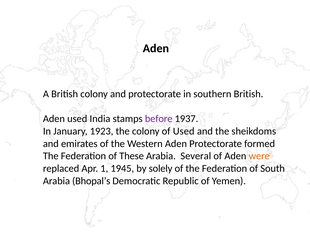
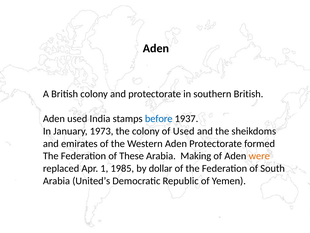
before colour: purple -> blue (159, 118)
1923: 1923 -> 1973 (102, 131)
Several: Several -> Making (196, 156)
1945: 1945 -> 1985 (122, 168)
solely: solely -> dollar (161, 168)
Bhopal’s: Bhopal’s -> United’s (91, 180)
